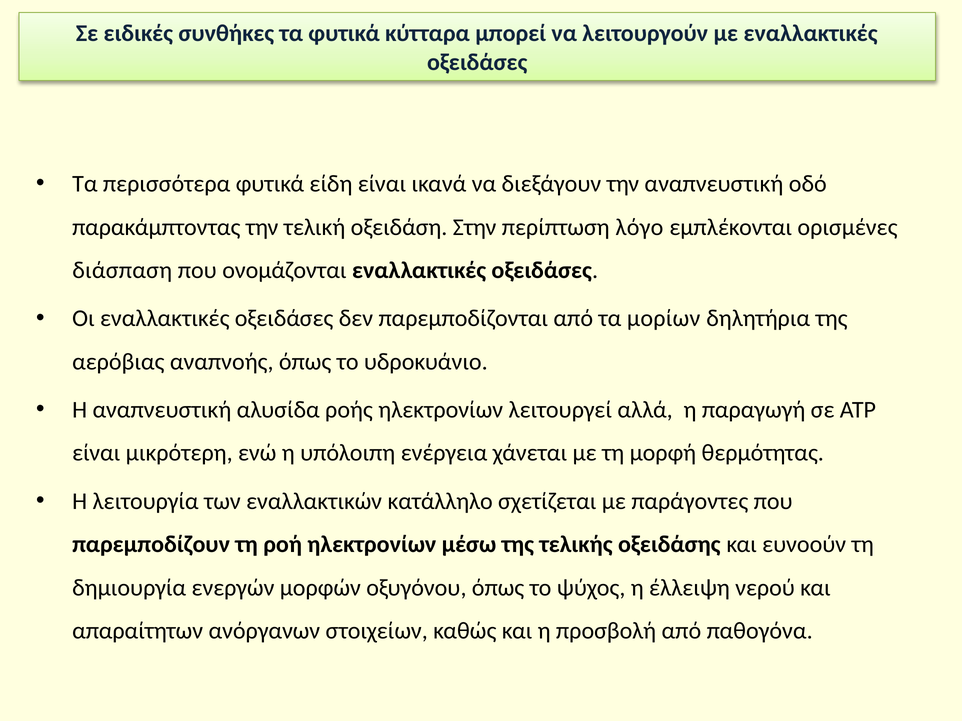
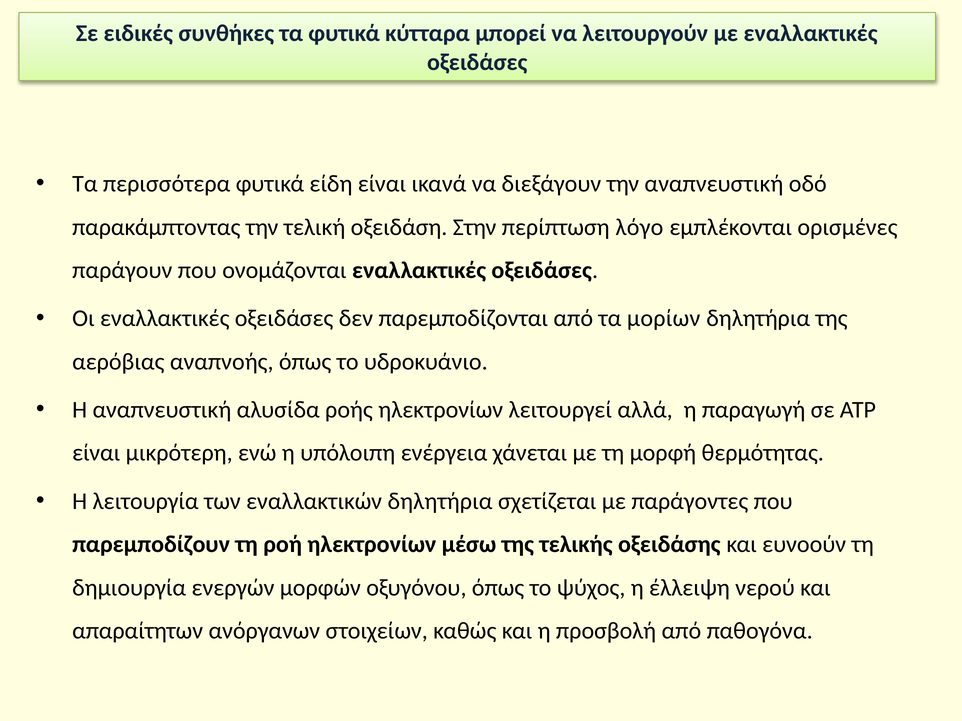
διάσπαση: διάσπαση -> παράγουν (122, 271)
εναλλακτικών κατάλληλο: κατάλληλο -> δηλητήρια (440, 501)
